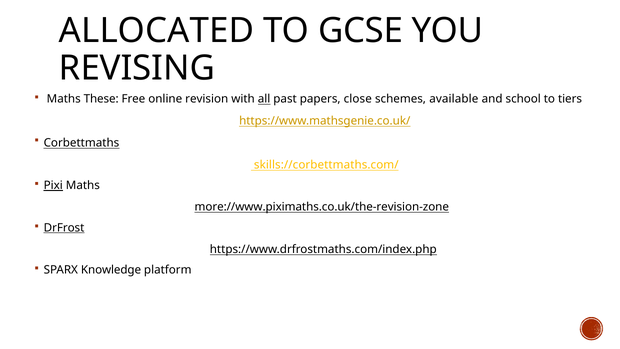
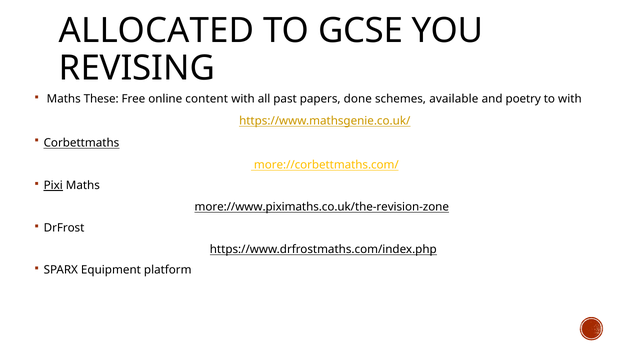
revision: revision -> content (207, 99)
all underline: present -> none (264, 99)
close: close -> done (358, 99)
school: school -> poetry (523, 99)
to tiers: tiers -> with (570, 99)
skills://corbettmaths.com/: skills://corbettmaths.com/ -> more://corbettmaths.com/ (326, 165)
DrFrost underline: present -> none (64, 228)
Knowledge: Knowledge -> Equipment (111, 270)
